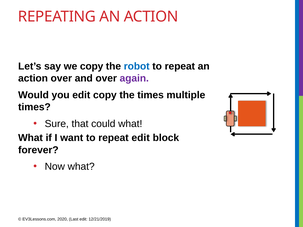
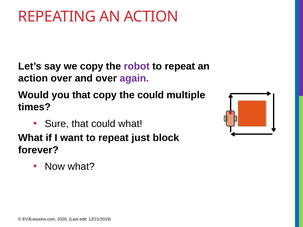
robot colour: blue -> purple (137, 66)
you edit: edit -> that (81, 95)
the times: times -> could (151, 95)
repeat edit: edit -> just (141, 138)
